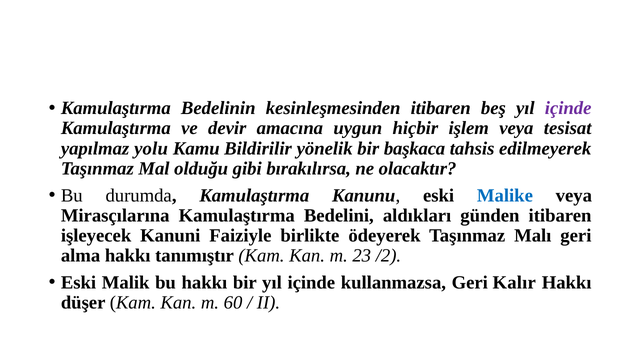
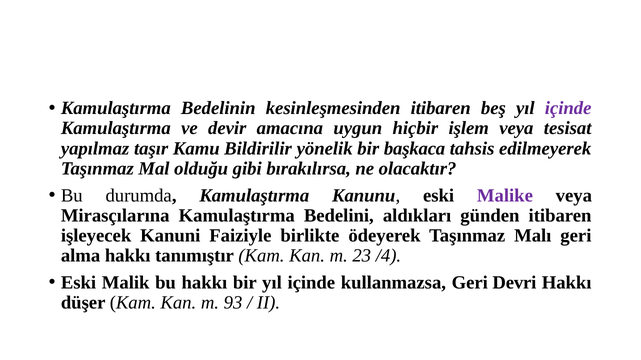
yolu: yolu -> taşır (151, 149)
Malike colour: blue -> purple (505, 196)
/2: /2 -> /4 (388, 256)
Kalır: Kalır -> Devri (514, 283)
60: 60 -> 93 (233, 303)
